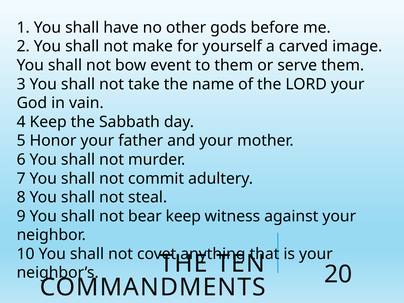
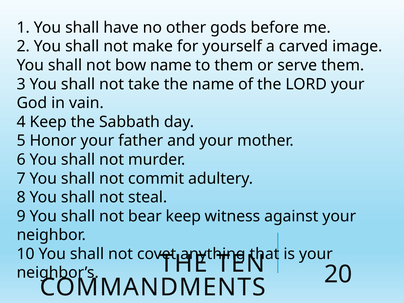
bow event: event -> name (171, 65)
